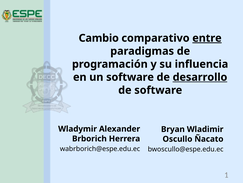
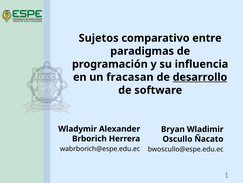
Cambio: Cambio -> Sujetos (99, 38)
entre underline: present -> none (207, 38)
un software: software -> fracasan (130, 77)
